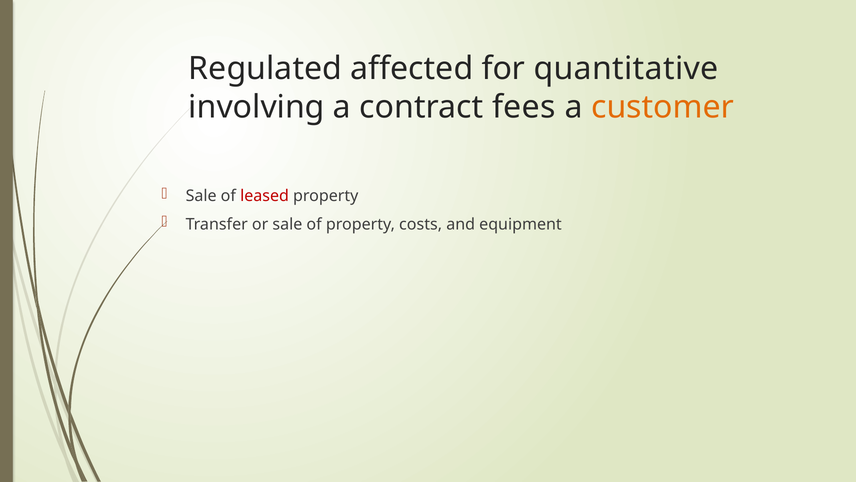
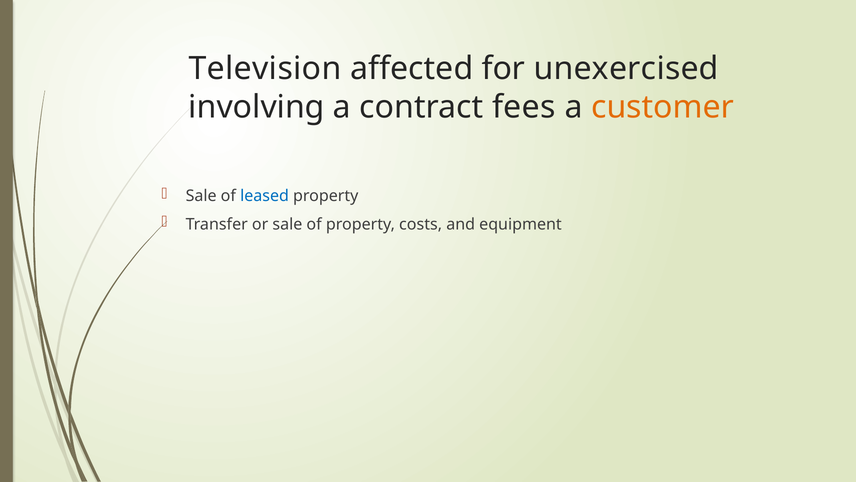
Regulated: Regulated -> Television (265, 69)
quantitative: quantitative -> unexercised (626, 69)
leased colour: red -> blue (265, 196)
